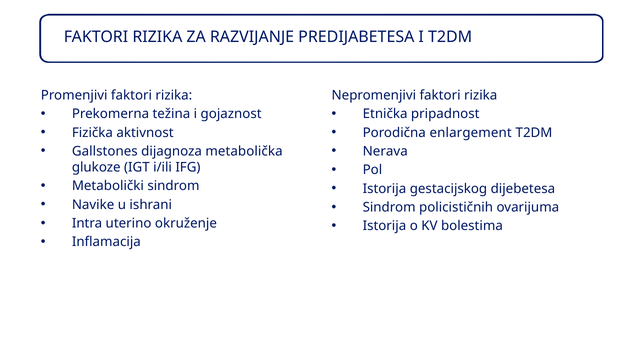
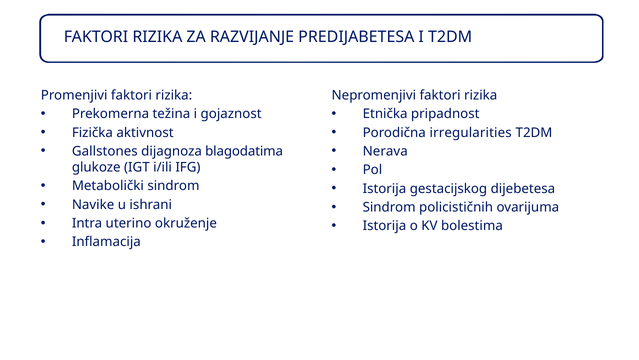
enlargement: enlargement -> irregularities (471, 132)
metabolička: metabolička -> blagodatima (244, 151)
